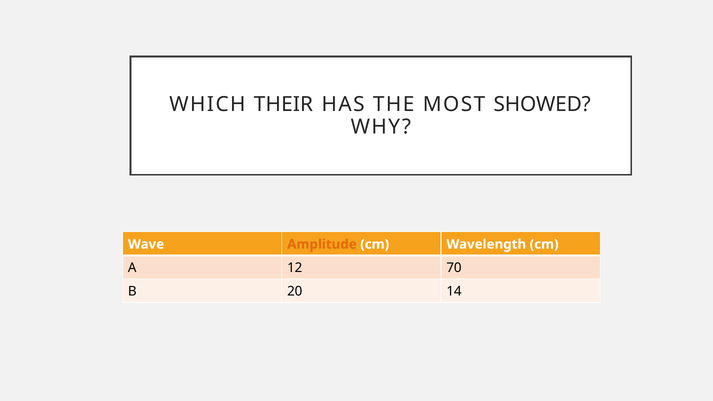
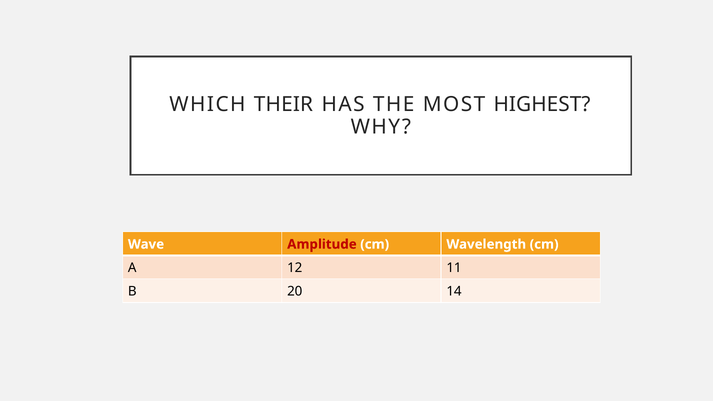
SHOWED: SHOWED -> HIGHEST (542, 104)
Amplitude colour: orange -> red (322, 244)
70: 70 -> 11 (454, 268)
